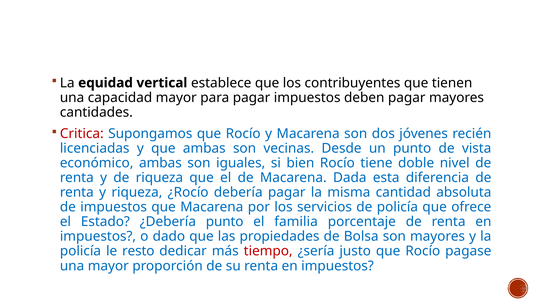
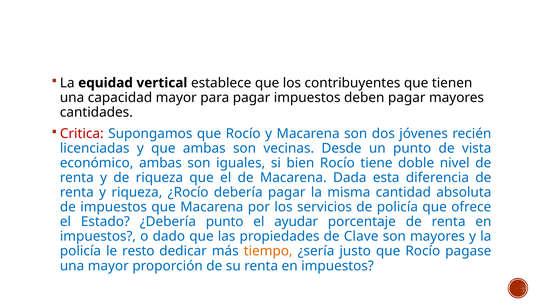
familia: familia -> ayudar (296, 221)
Bolsa: Bolsa -> Clave (361, 236)
tiempo colour: red -> orange (268, 251)
